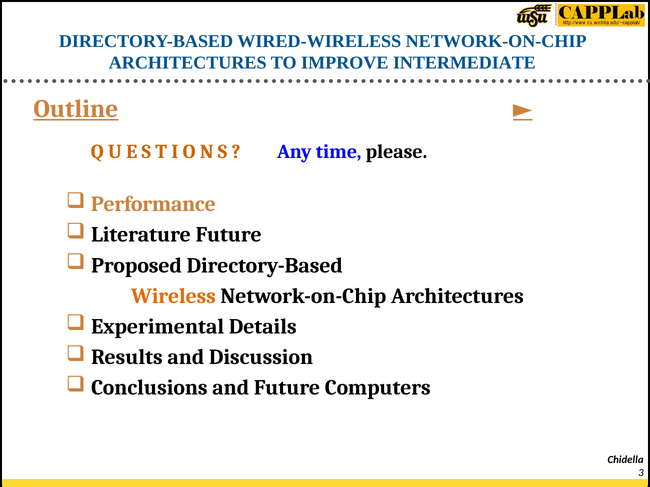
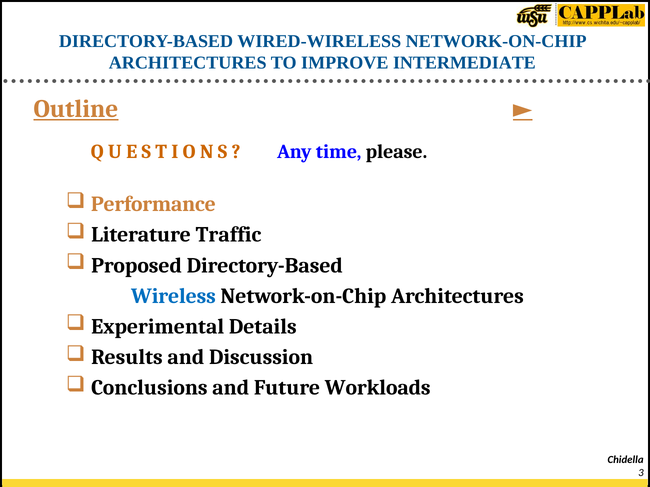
Literature Future: Future -> Traffic (229, 235)
Wireless colour: orange -> blue (173, 296)
Computers: Computers -> Workloads (378, 388)
